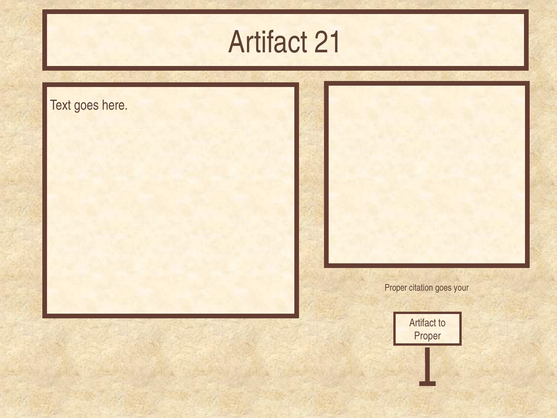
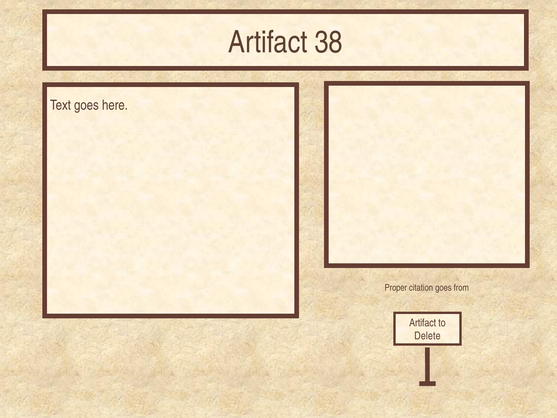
21: 21 -> 38 (329, 42)
your: your -> from (461, 288)
Proper: Proper -> Delete (427, 336)
